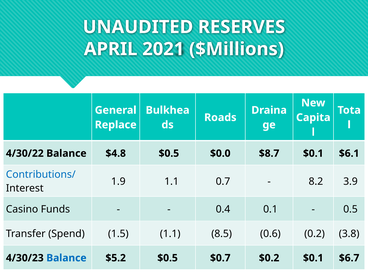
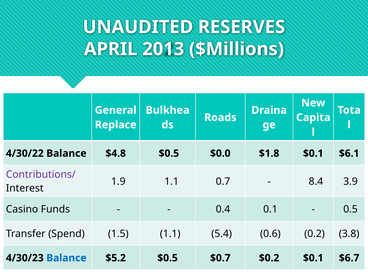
2021: 2021 -> 2013 (163, 49)
$8.7: $8.7 -> $1.8 (269, 153)
Contributions/ colour: blue -> purple (41, 174)
8.2: 8.2 -> 8.4 (316, 181)
8.5: 8.5 -> 5.4 (222, 234)
